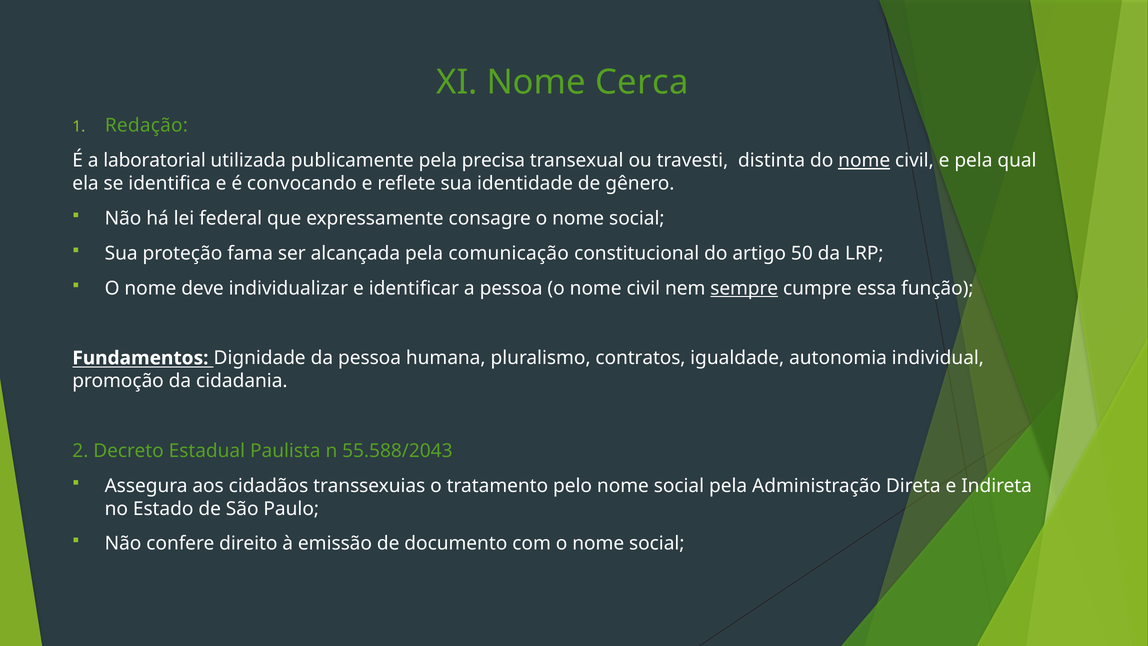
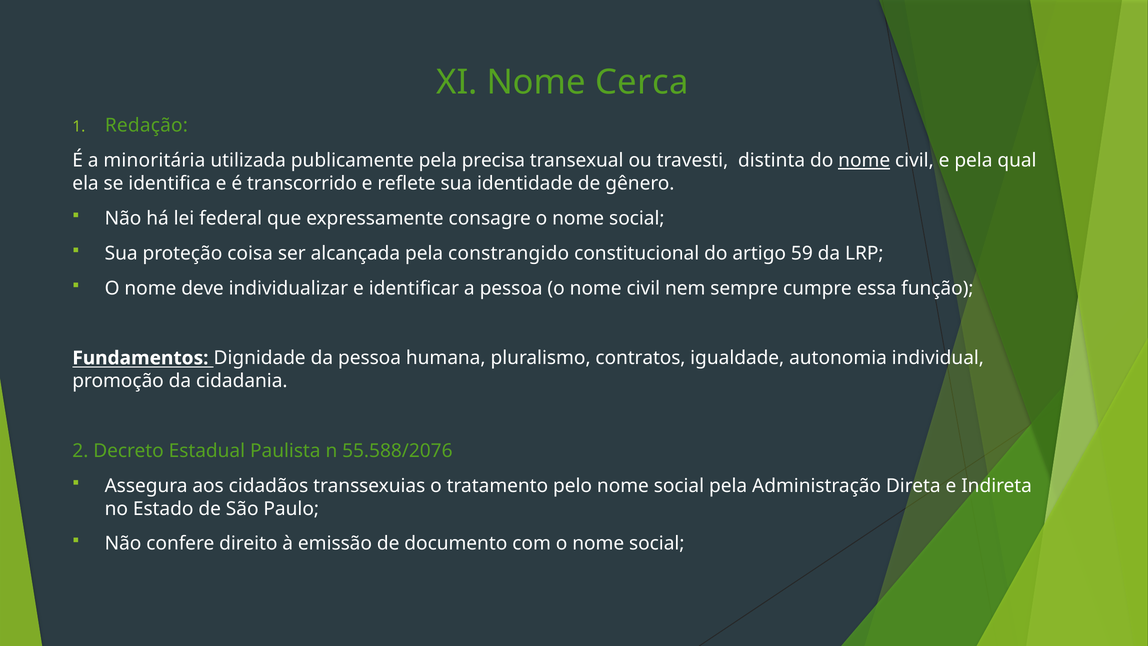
laboratorial: laboratorial -> minoritária (154, 160)
convocando: convocando -> transcorrido (302, 183)
fama: fama -> coisa (250, 253)
comunicação: comunicação -> constrangido (509, 253)
50: 50 -> 59 (802, 253)
sempre underline: present -> none (744, 288)
55.588/2043: 55.588/2043 -> 55.588/2076 (397, 451)
